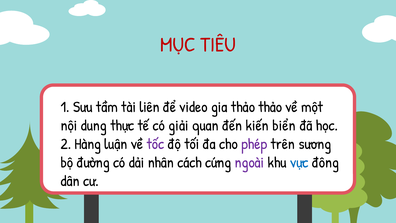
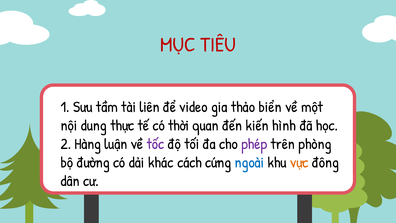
thảo thảo: thảo -> biển (270, 107)
giải: giải -> thời (179, 125)
biển: biển -> hình (284, 125)
sương: sương -> phòng (315, 144)
nhân: nhân -> khác (161, 162)
ngoài colour: purple -> blue (249, 162)
vực colour: blue -> orange (299, 162)
